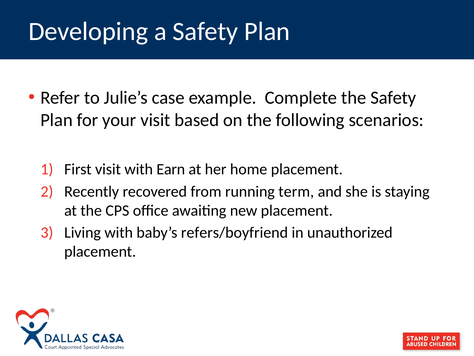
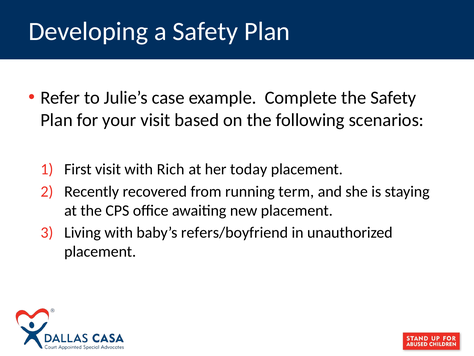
Earn: Earn -> Rich (171, 169)
home: home -> today (249, 169)
